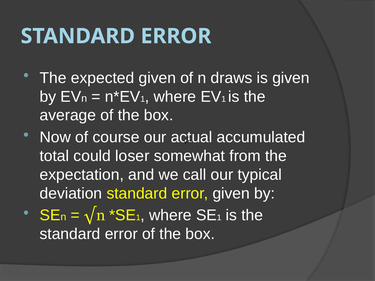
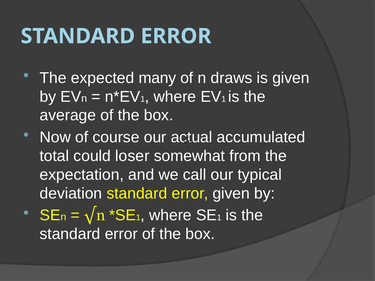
expected given: given -> many (157, 78)
